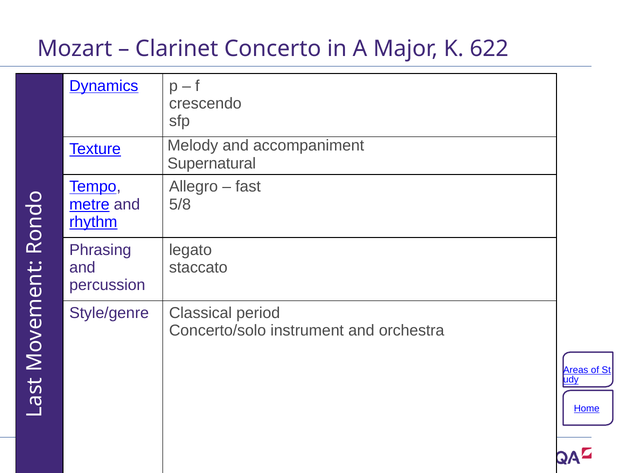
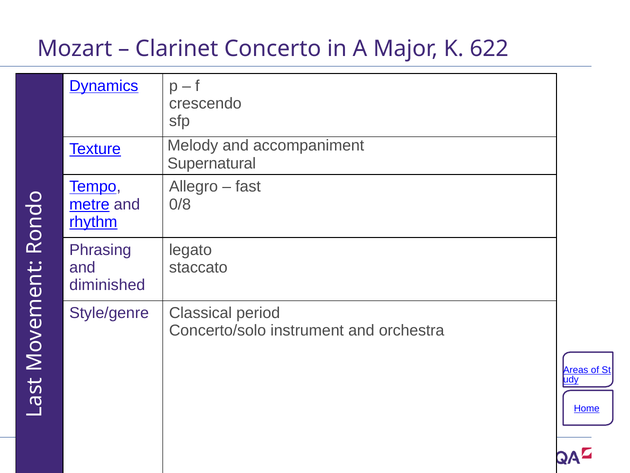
5/8: 5/8 -> 0/8 (180, 204)
percussion: percussion -> diminished (107, 285)
